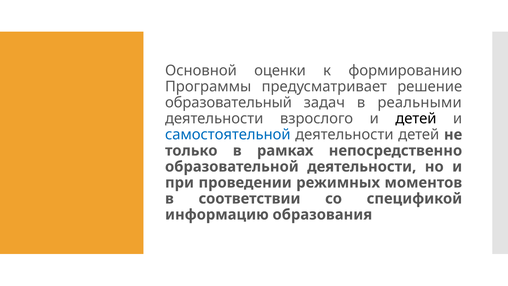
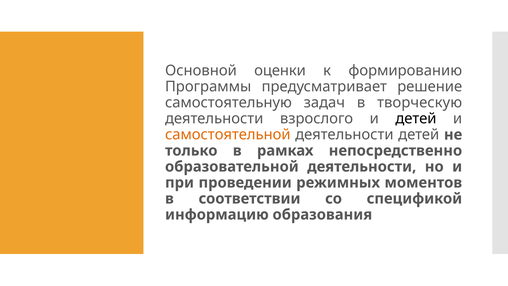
образовательный: образовательный -> самостоятельную (228, 103)
реальными: реальными -> творческую (420, 103)
самостоятельной colour: blue -> orange (228, 135)
